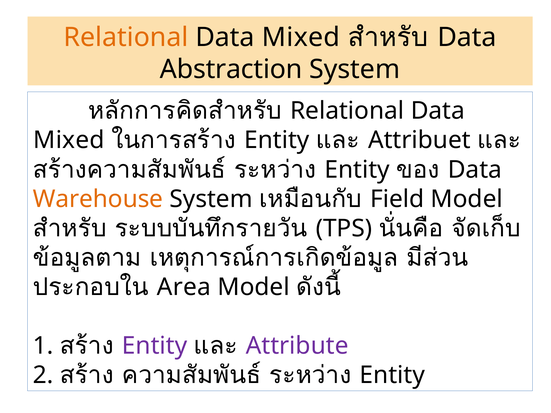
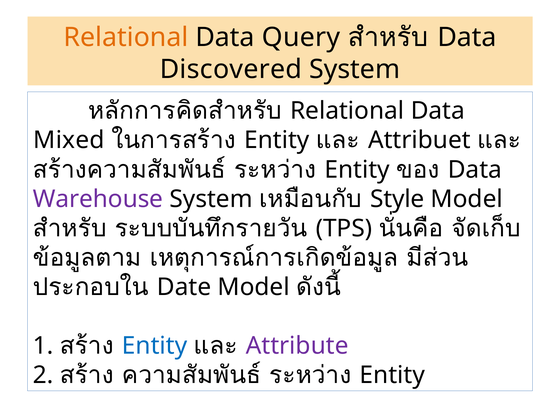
Mixed: Mixed -> Query (301, 37)
Abstraction: Abstraction -> Discovered (231, 69)
Warehouse colour: orange -> purple (98, 199)
Field: Field -> Style (397, 199)
Area: Area -> Date (184, 287)
Entity colour: purple -> blue (155, 346)
